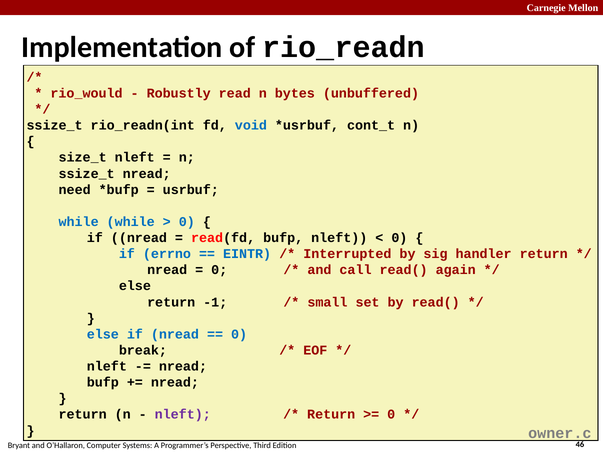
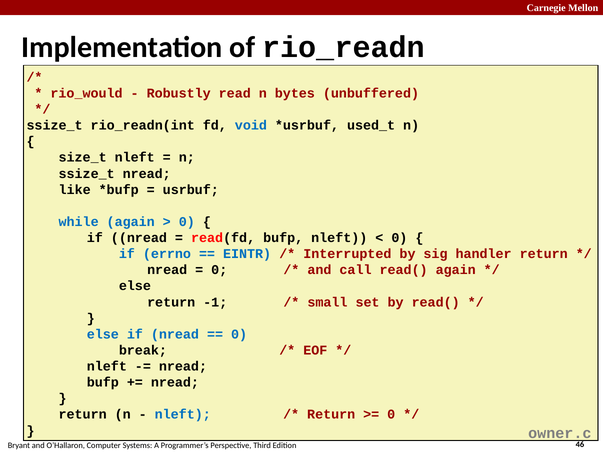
cont_t: cont_t -> used_t (371, 125)
need: need -> like (75, 190)
while while: while -> again (131, 222)
nleft colour: purple -> blue (183, 415)
